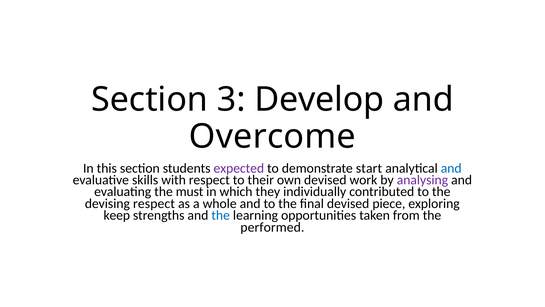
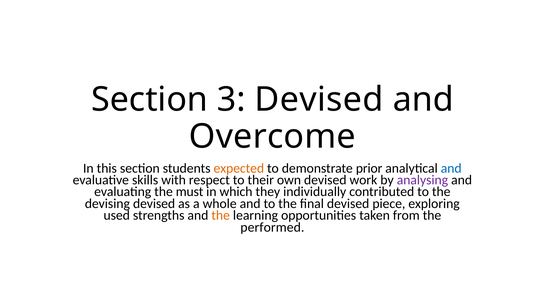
3 Develop: Develop -> Devised (319, 99)
expected colour: purple -> orange (239, 168)
start: start -> prior (369, 168)
devising respect: respect -> devised (154, 203)
keep: keep -> used (117, 215)
the colour: blue -> orange (221, 215)
